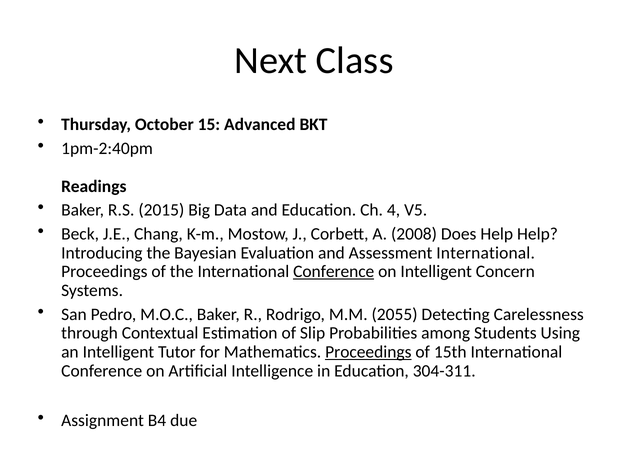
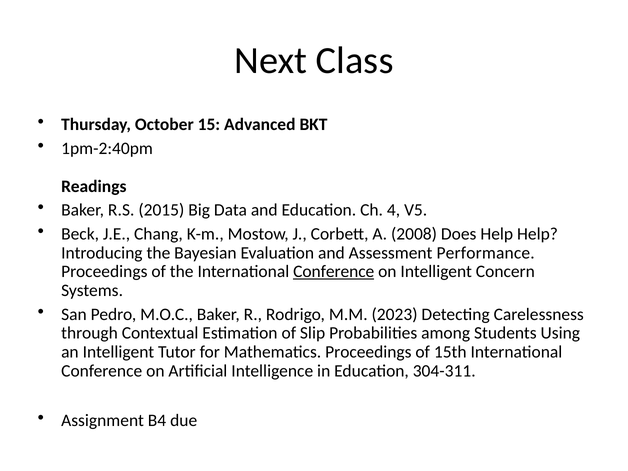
Assessment International: International -> Performance (486, 253)
2055: 2055 -> 2023 (395, 314)
Proceedings underline: present -> none (368, 352)
